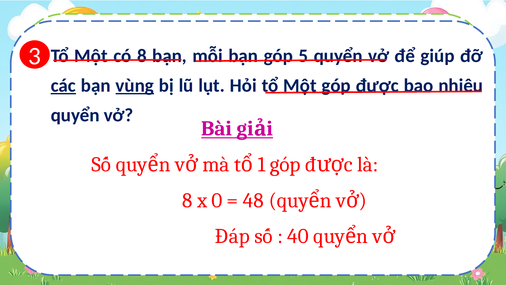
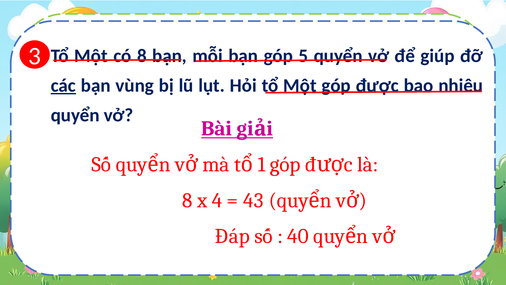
vùng underline: present -> none (135, 85)
0: 0 -> 4 (217, 200)
48: 48 -> 43 (253, 200)
